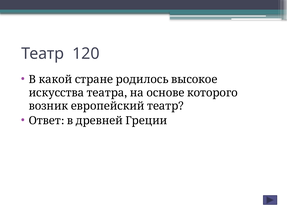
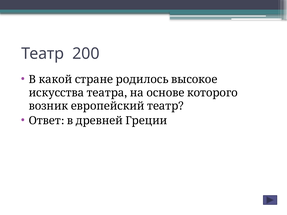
120: 120 -> 200 (86, 54)
